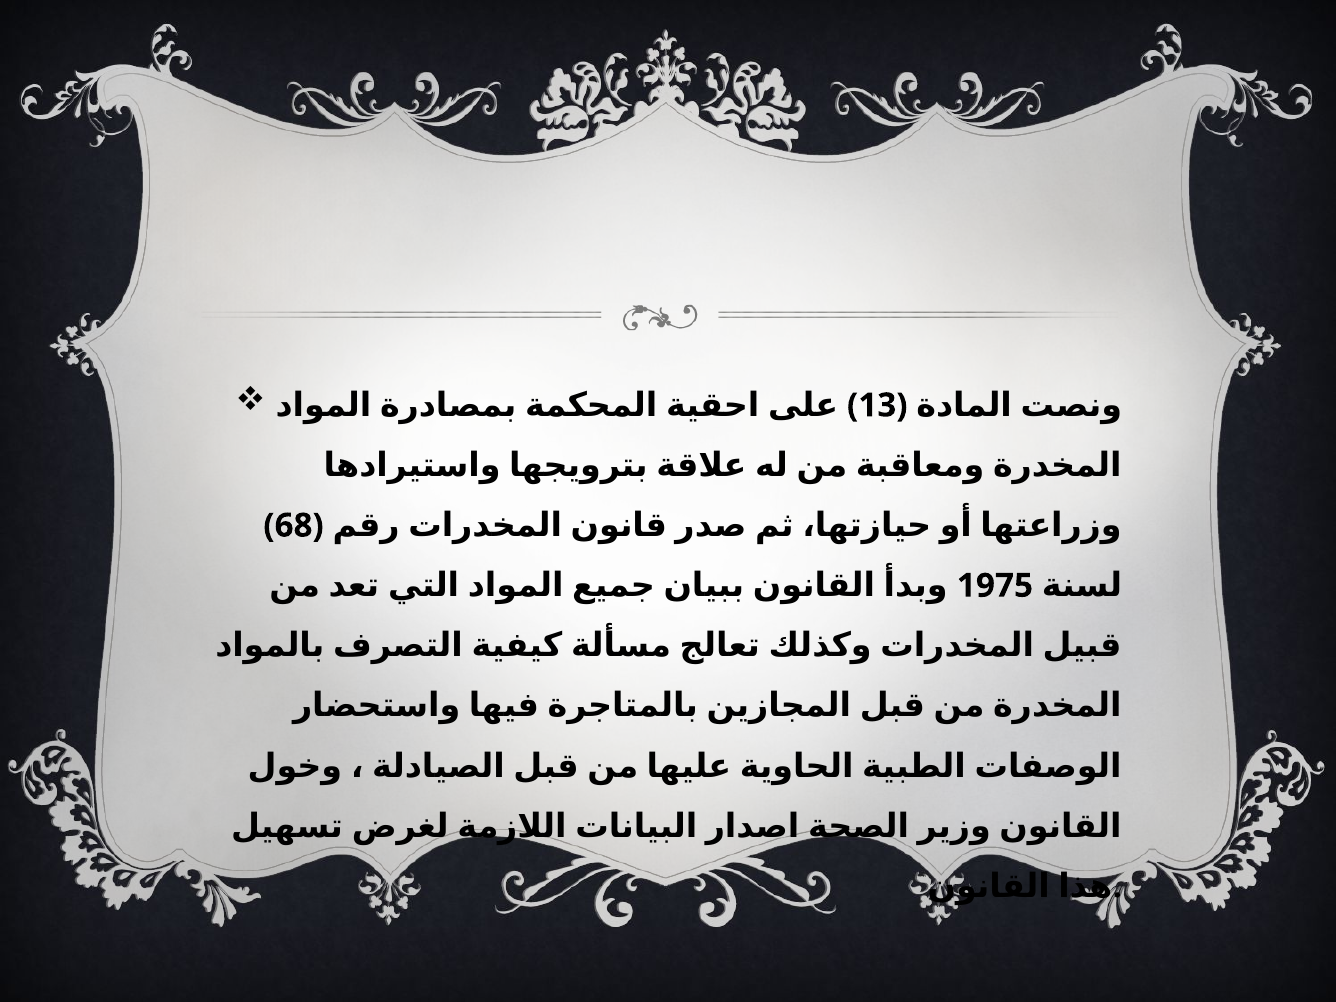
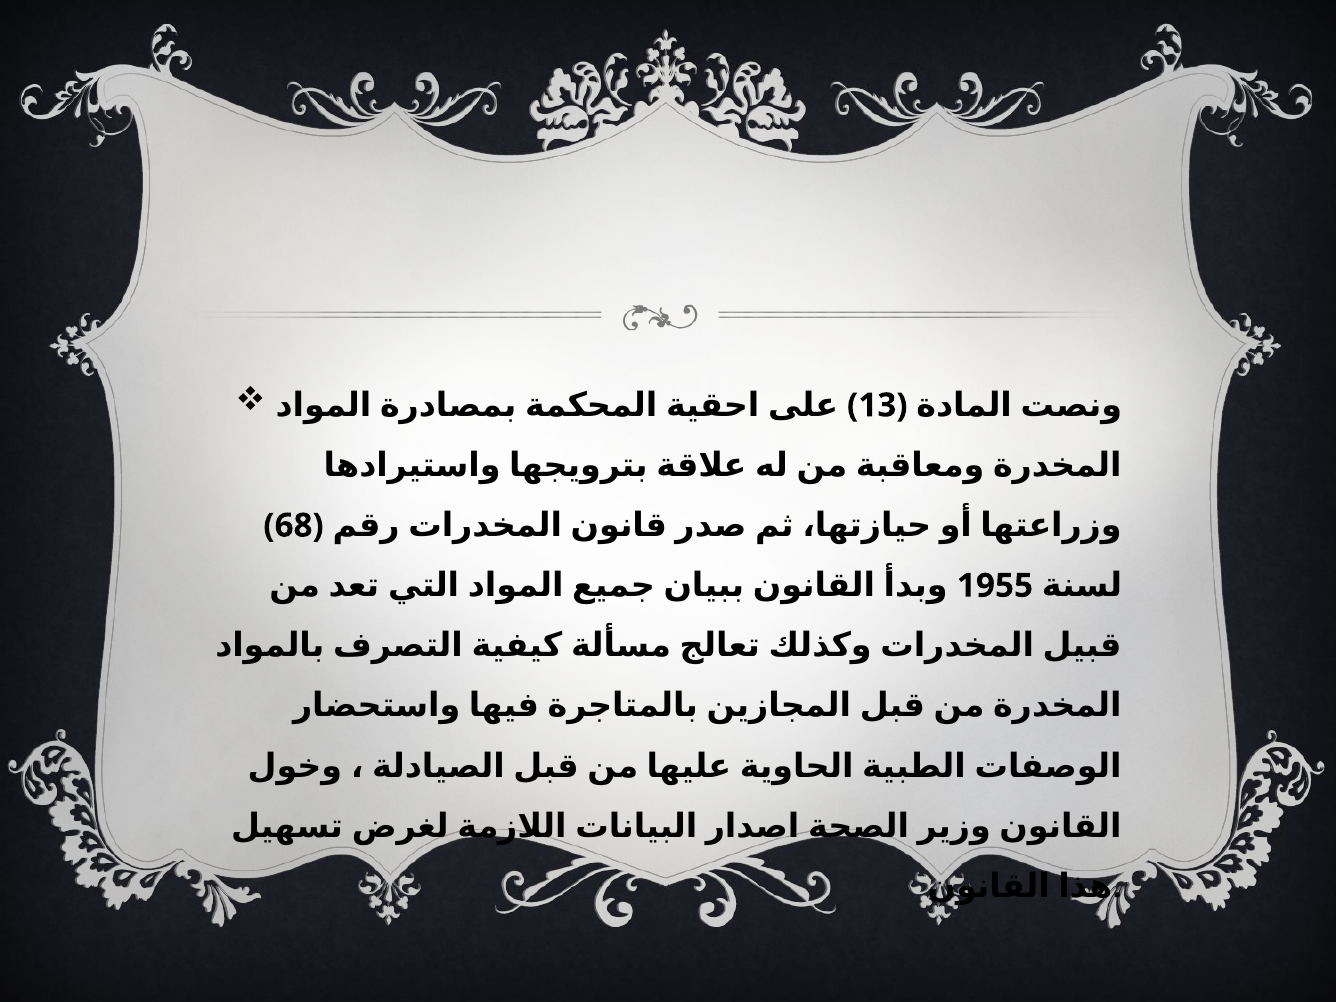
1975: 1975 -> 1955 (995, 586)
